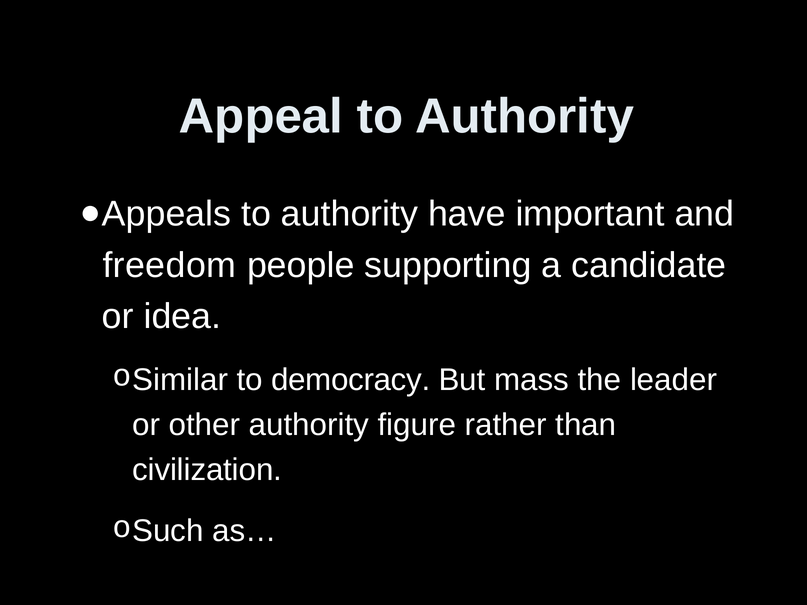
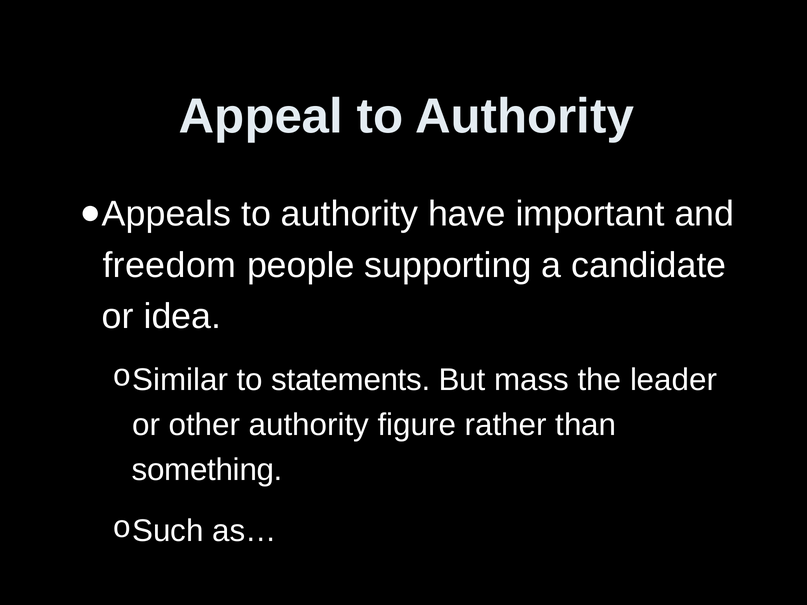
democracy: democracy -> statements (351, 380)
civilization: civilization -> something (207, 470)
